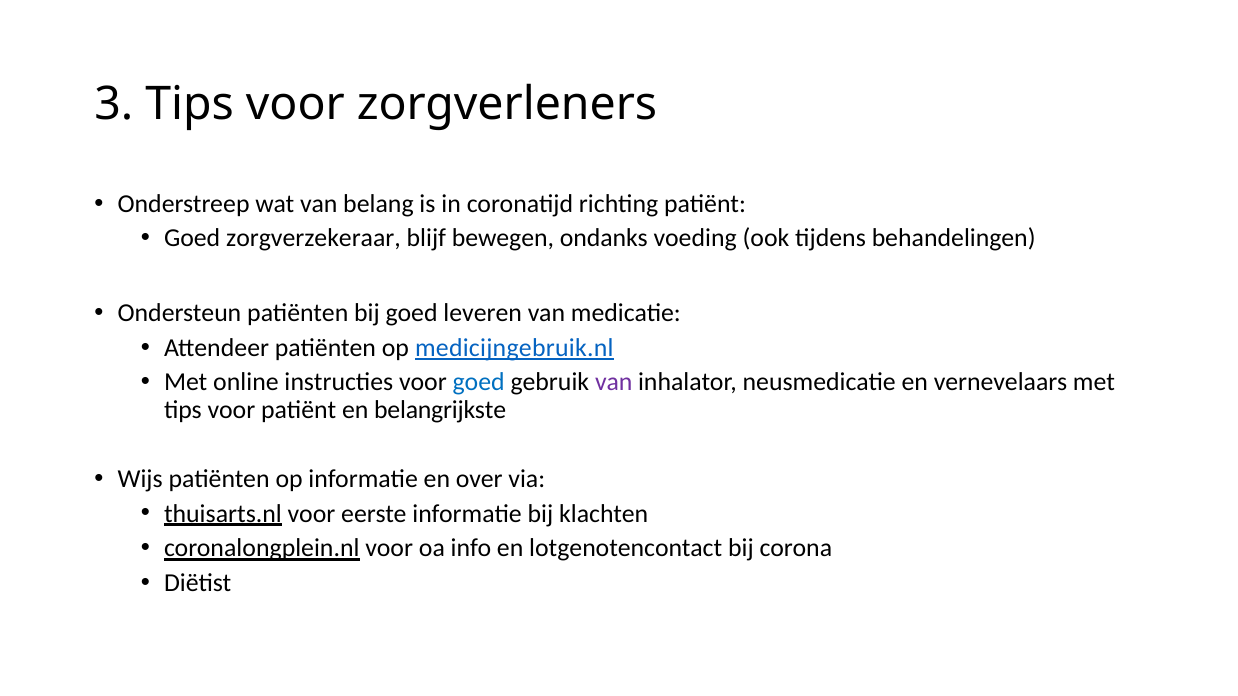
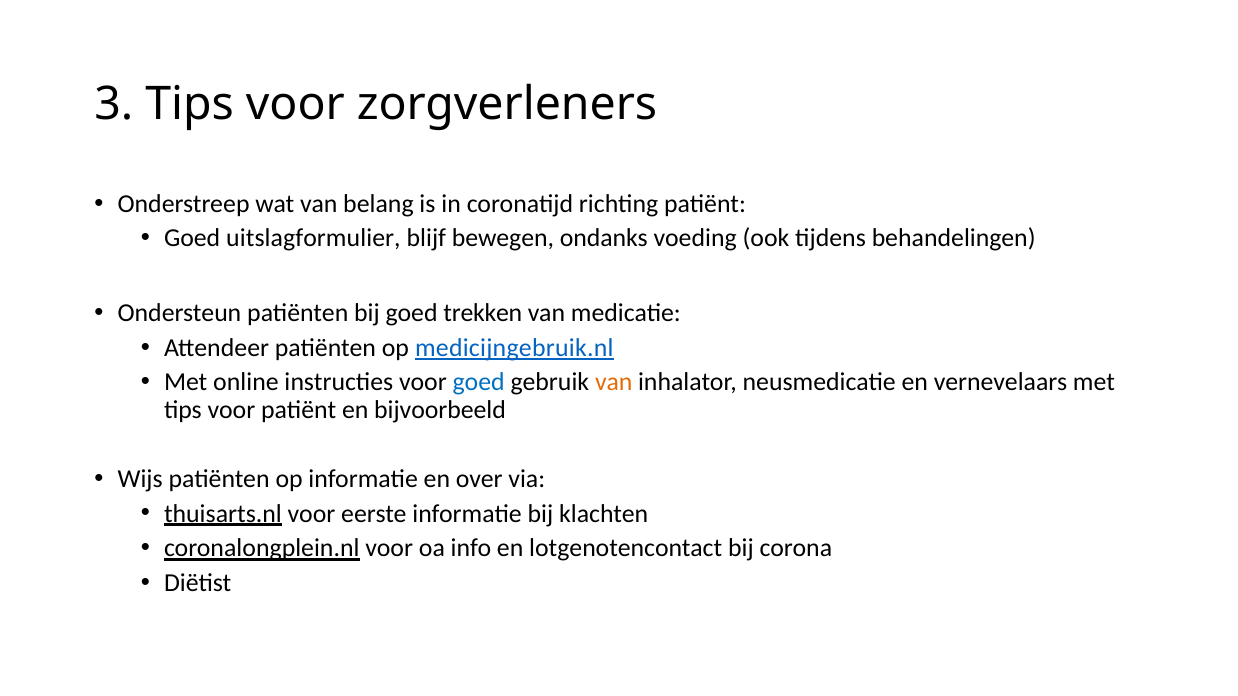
zorgverzekeraar: zorgverzekeraar -> uitslagformulier (313, 238)
leveren: leveren -> trekken (483, 313)
van colour: purple -> orange (614, 382)
belangrijkste: belangrijkste -> bijvoorbeeld (440, 410)
